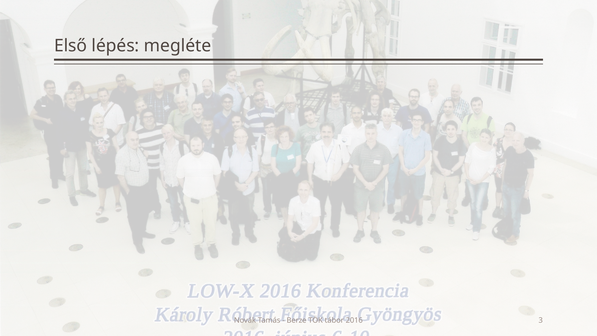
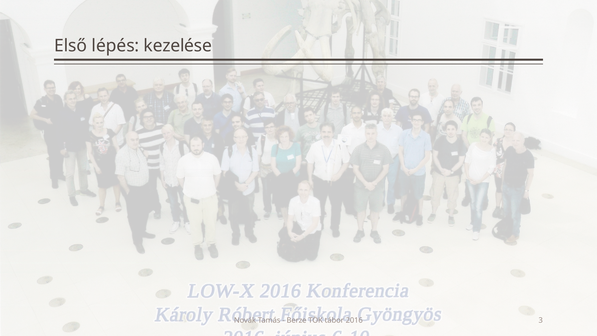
megléte: megléte -> kezelése (178, 46)
